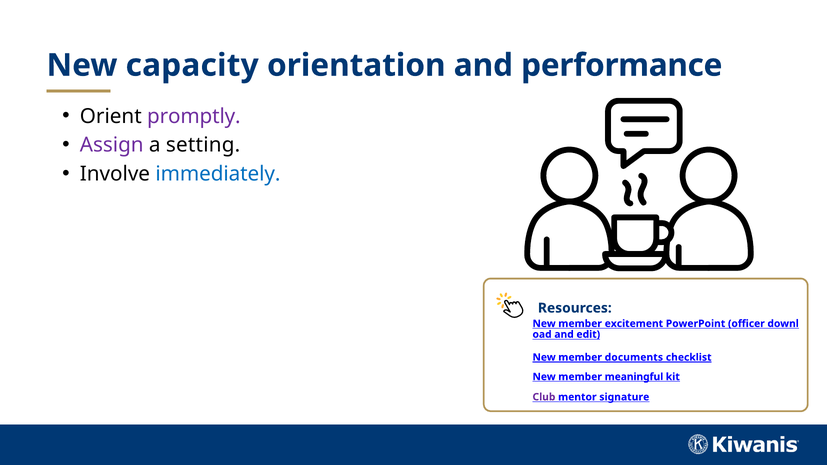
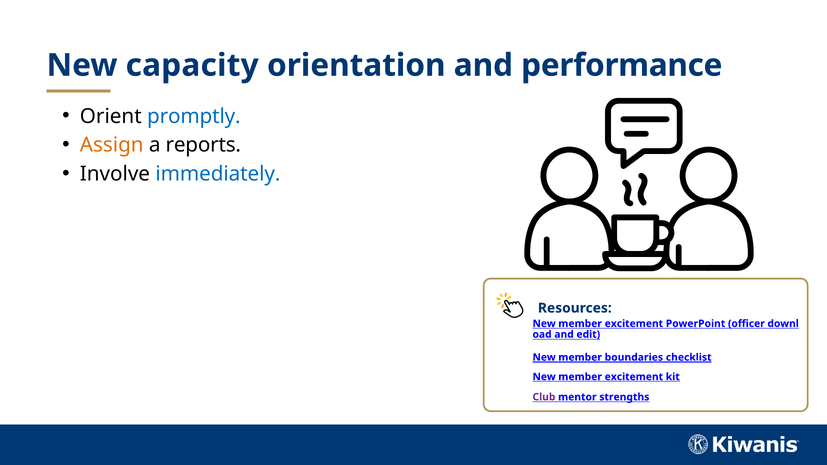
promptly colour: purple -> blue (194, 116)
Assign colour: purple -> orange (112, 145)
setting: setting -> reports (203, 145)
documents: documents -> boundaries (634, 357)
meaningful: meaningful -> excitement (634, 377)
signature: signature -> strengths (624, 397)
